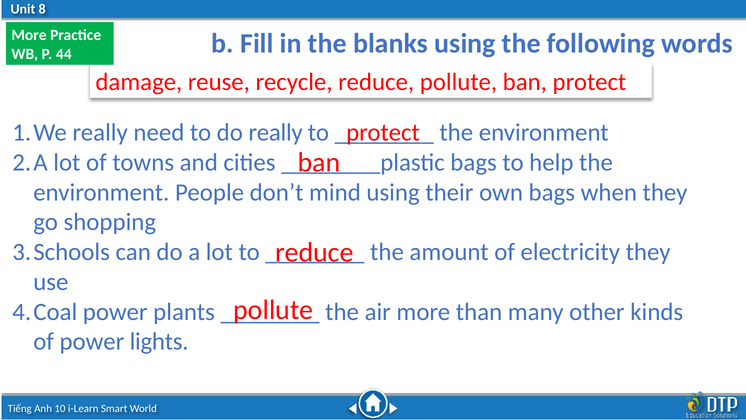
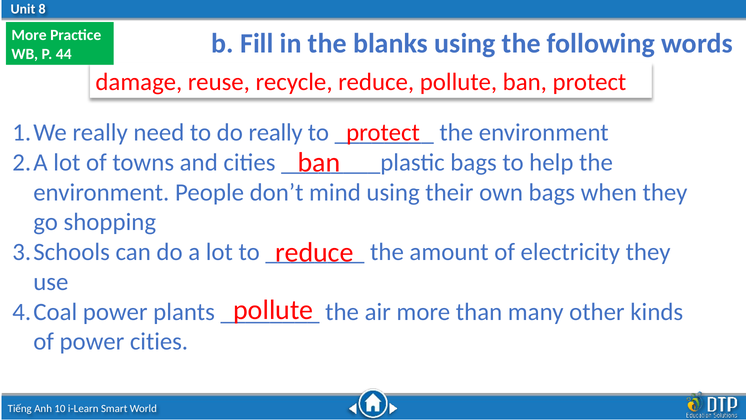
power lights: lights -> cities (159, 341)
